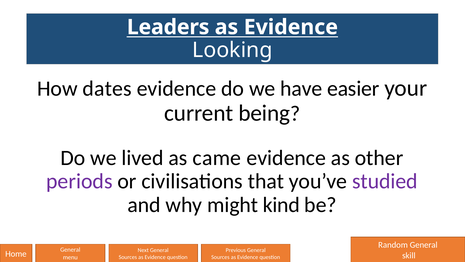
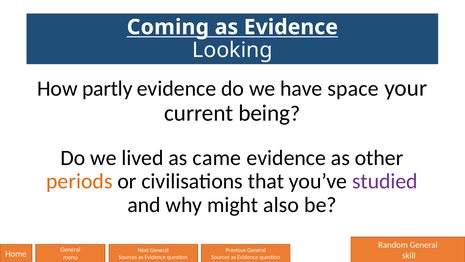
Leaders: Leaders -> Coming (168, 27)
dates: dates -> partly (107, 88)
easier: easier -> space (353, 88)
periods colour: purple -> orange (79, 181)
kind: kind -> also (281, 205)
